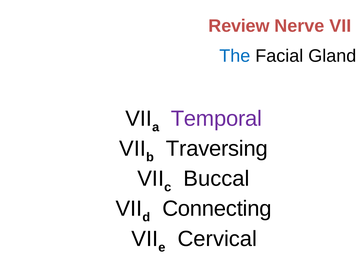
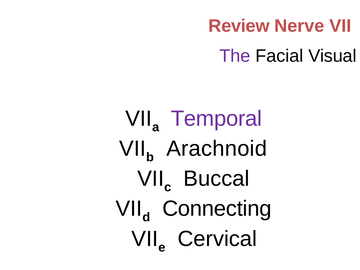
The colour: blue -> purple (235, 56)
Gland: Gland -> Visual (332, 56)
Traversing: Traversing -> Arachnoid (217, 149)
